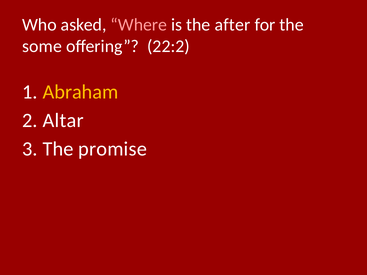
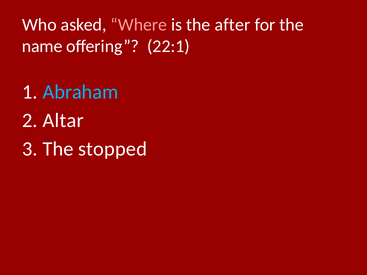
some: some -> name (42, 46)
22:2: 22:2 -> 22:1 (168, 46)
Abraham colour: yellow -> light blue (80, 92)
promise: promise -> stopped (113, 149)
